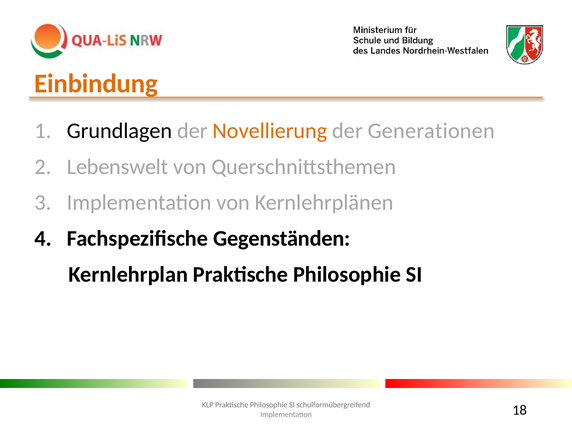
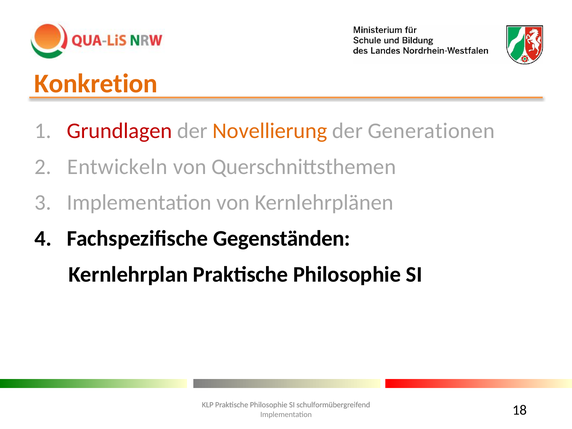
Einbindung: Einbindung -> Konkretion (96, 83)
Grundlagen colour: black -> red (120, 131)
Lebenswelt: Lebenswelt -> Entwickeln (117, 167)
